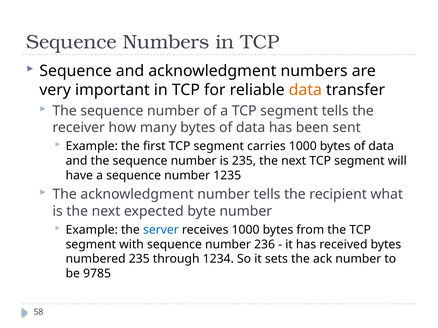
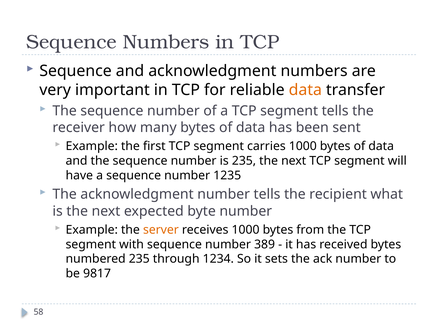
server colour: blue -> orange (161, 230)
236: 236 -> 389 (265, 245)
9785: 9785 -> 9817 (97, 274)
